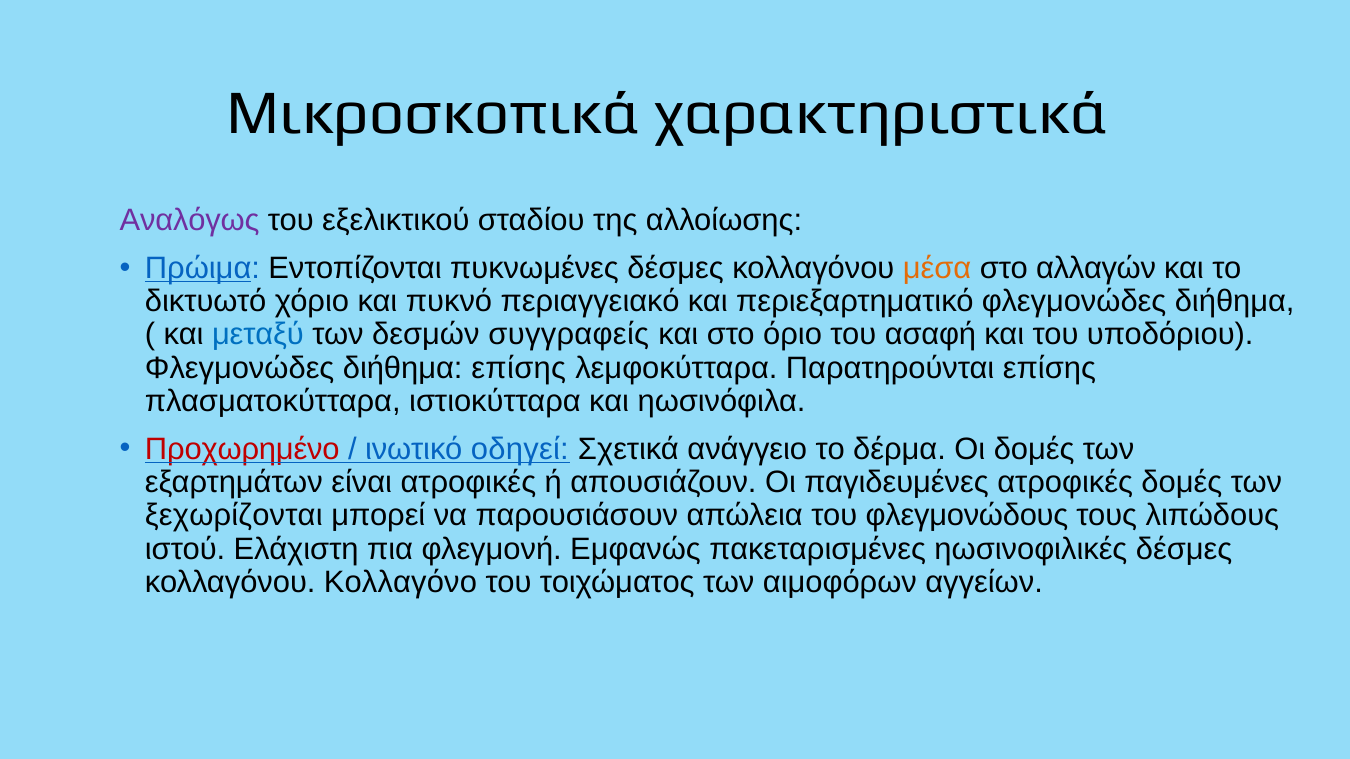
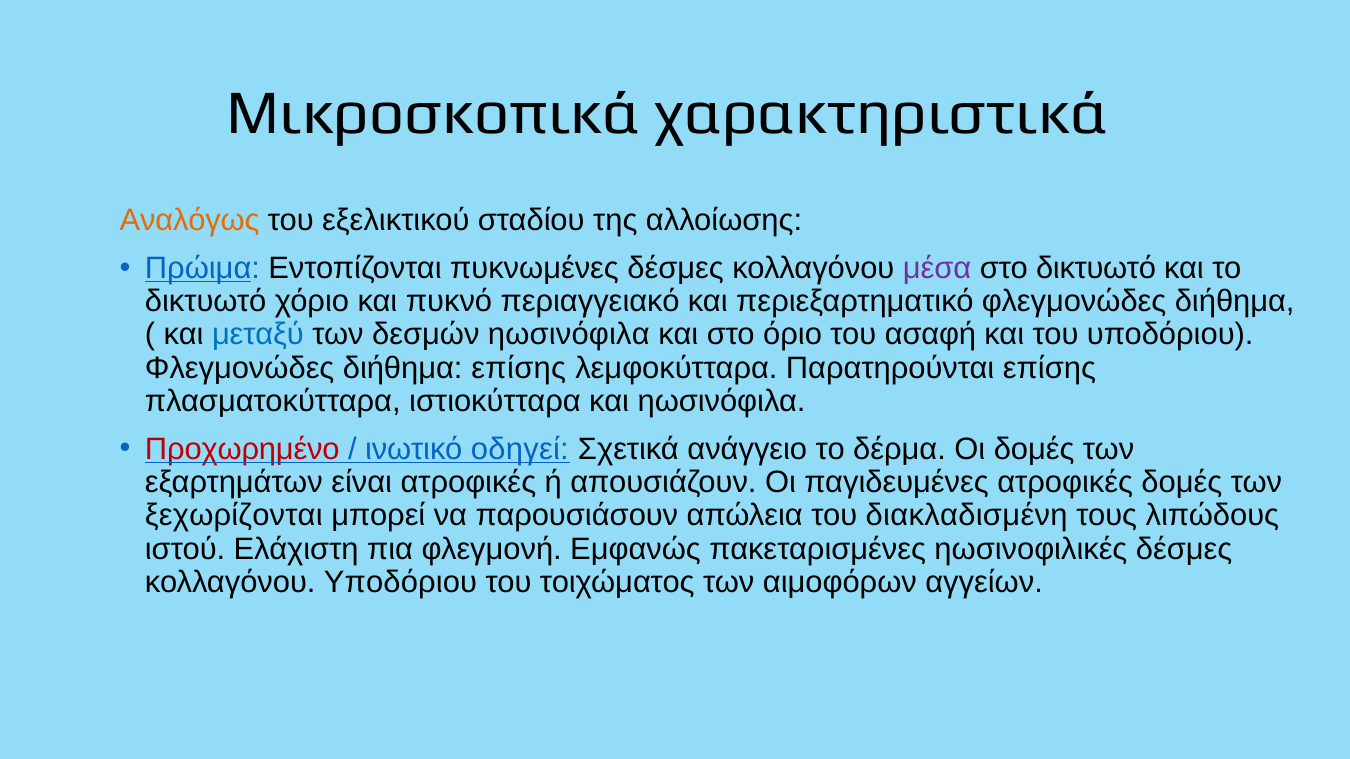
Αναλόγως colour: purple -> orange (190, 221)
μέσα colour: orange -> purple (937, 268)
στο αλλαγών: αλλαγών -> δικτυωτό (1096, 268)
δεσμών συγγραφείς: συγγραφείς -> ηωσινόφιλα (569, 335)
φλεγμονώδους: φλεγμονώδους -> διακλαδισμένη (967, 516)
κολλαγόνου Κολλαγόνο: Κολλαγόνο -> Υποδόριου (400, 583)
